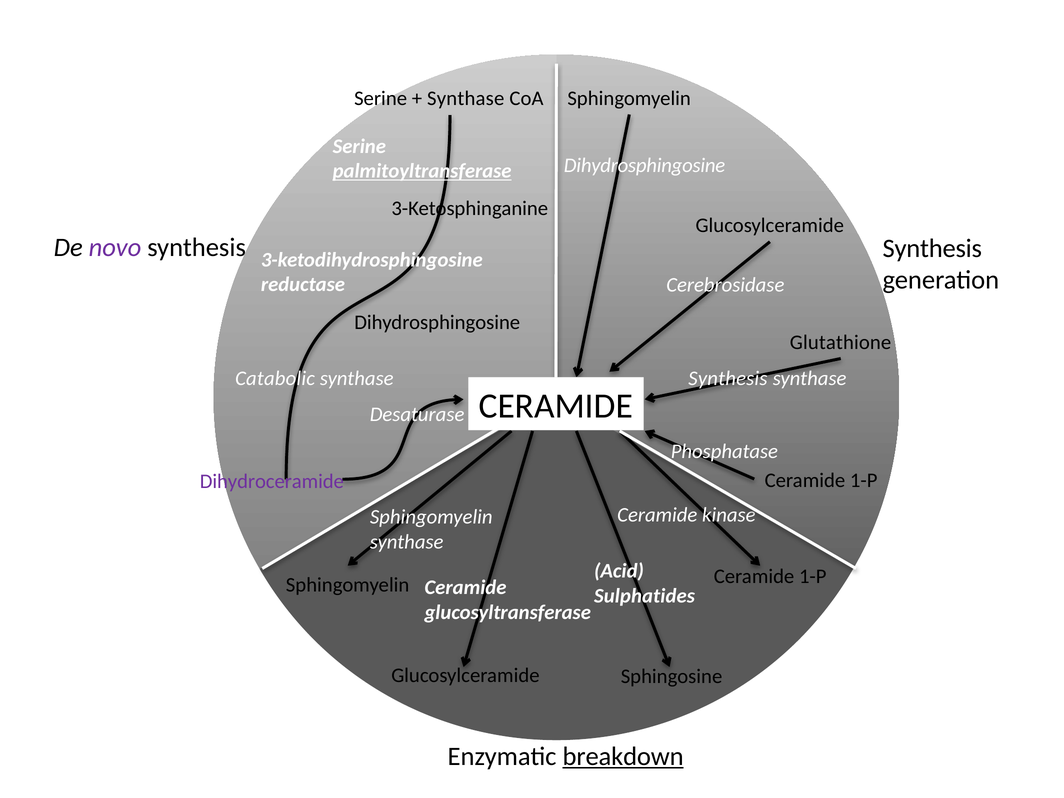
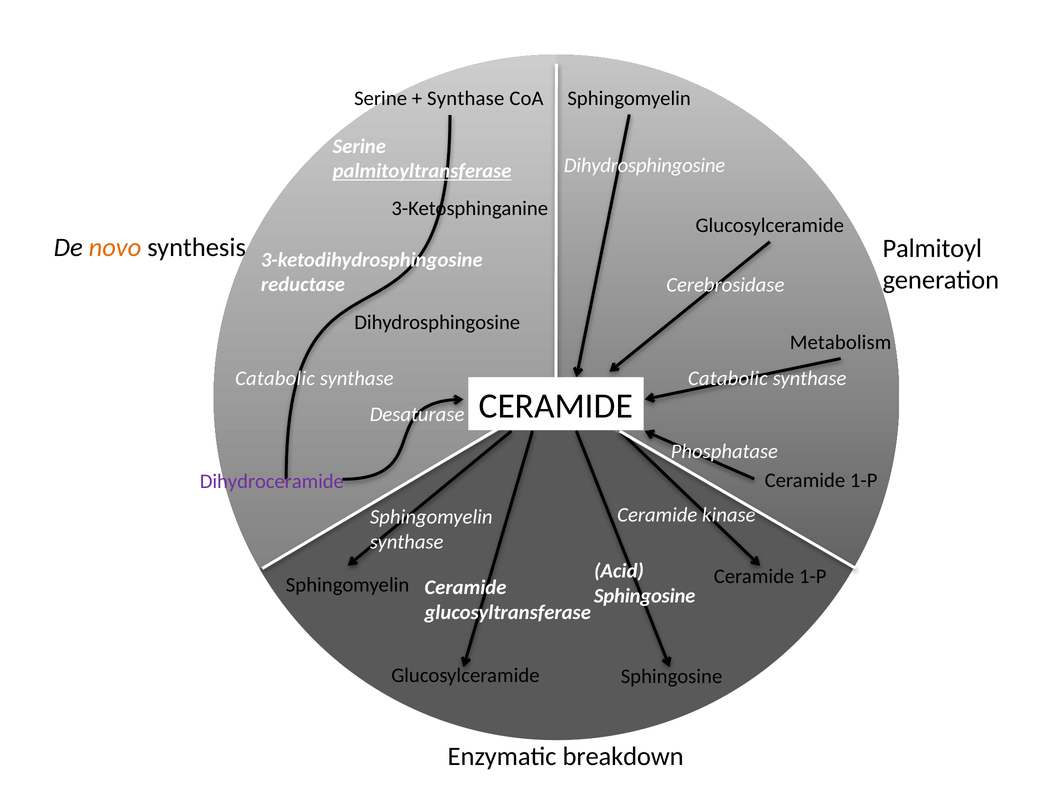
novo colour: purple -> orange (115, 247)
synthesis Synthesis: Synthesis -> Palmitoyl (932, 248)
Glutathione: Glutathione -> Metabolism (841, 342)
Synthesis: Synthesis -> Catabolic (728, 378)
Sulphatides: Sulphatides -> Sphingosine (645, 596)
breakdown underline: present -> none (623, 756)
